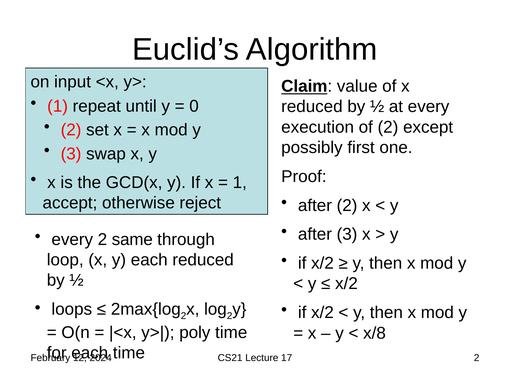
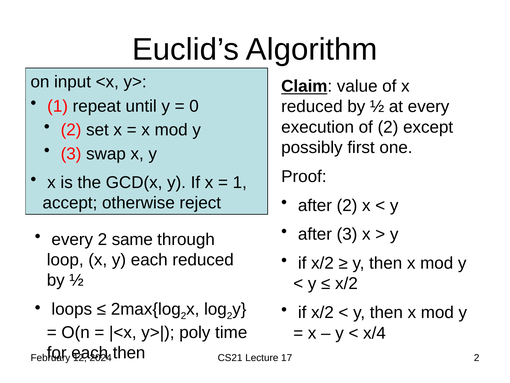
x/8: x/8 -> x/4 (374, 333)
time: time -> then (129, 352)
